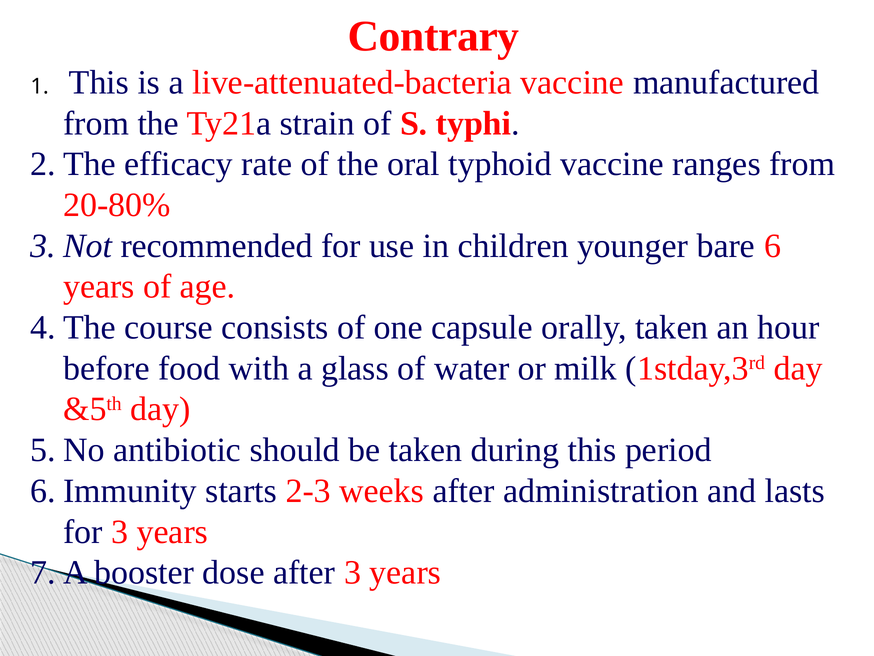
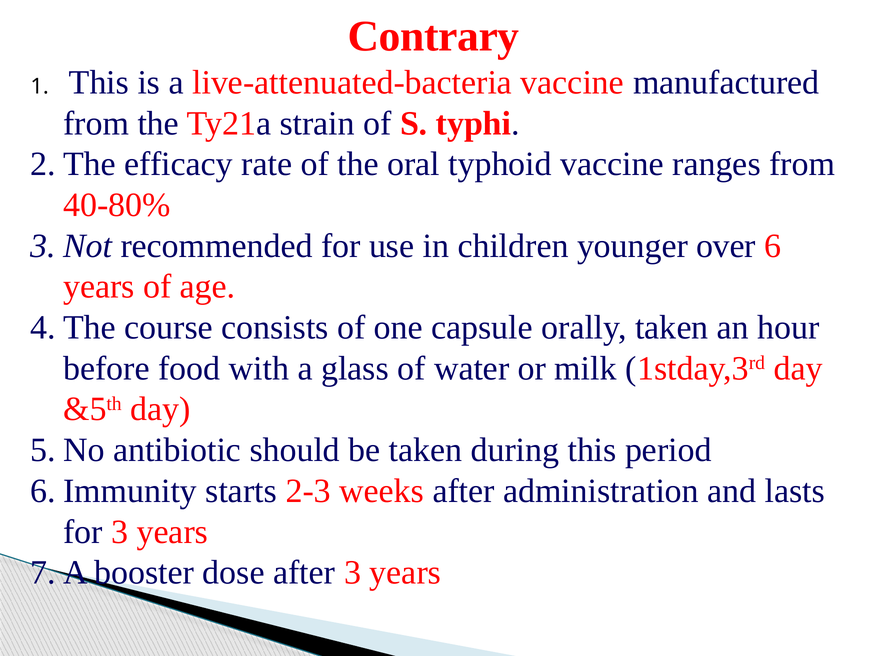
20-80%: 20-80% -> 40-80% (117, 205)
bare: bare -> over (726, 246)
